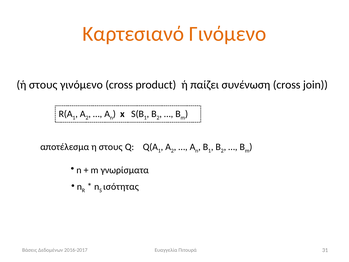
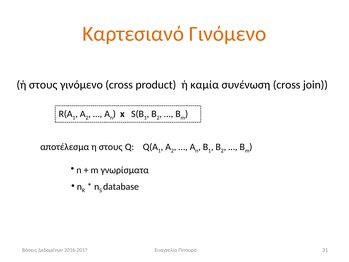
παίζει: παίζει -> καμία (205, 85)
ισότητας: ισότητας -> database (121, 186)
